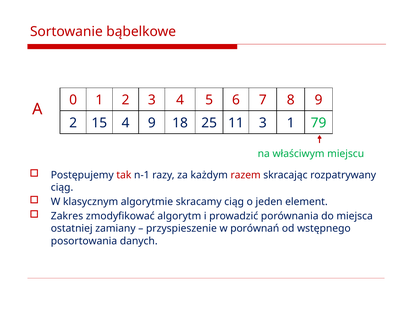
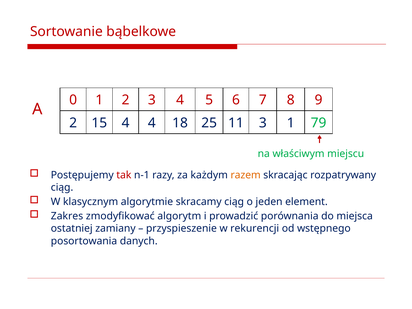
4 9: 9 -> 4 (152, 123)
razem colour: red -> orange (246, 175)
porównań: porównań -> rekurencji (255, 229)
